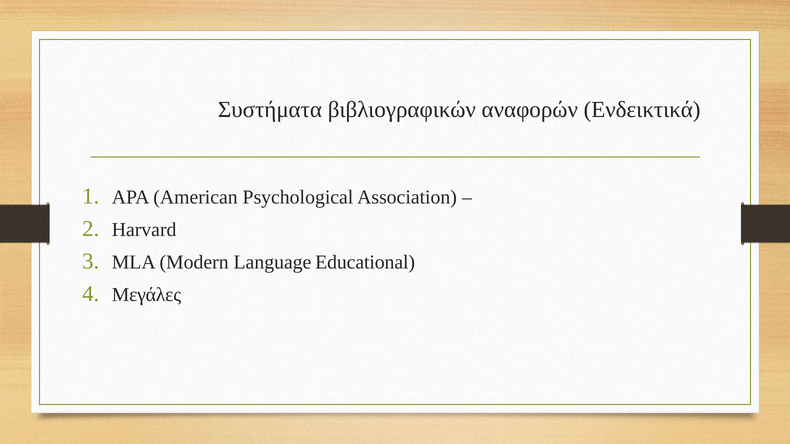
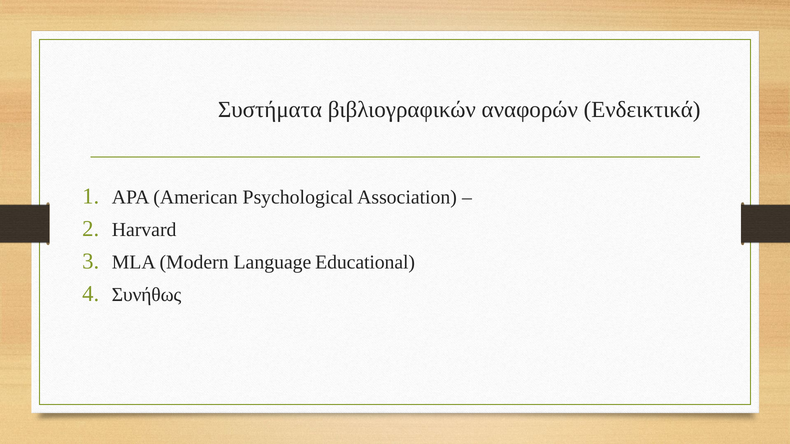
Μεγάλες: Μεγάλες -> Συνήθως (146, 295)
